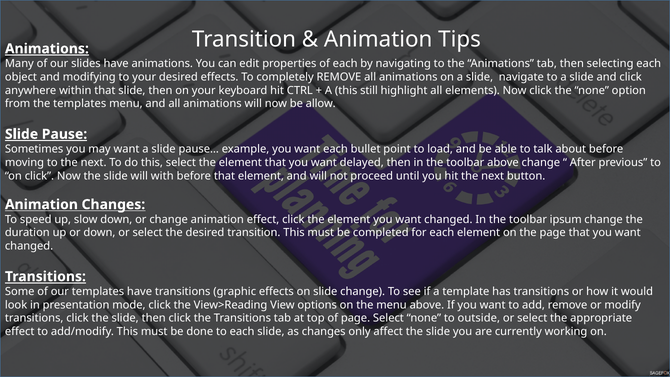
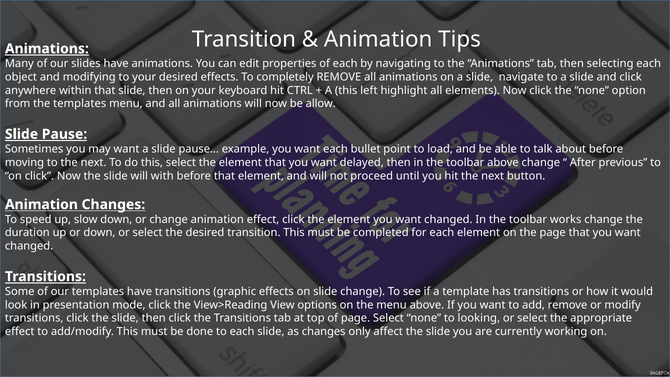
still: still -> left (369, 90)
ipsum: ipsum -> works (566, 219)
outside: outside -> looking (479, 318)
